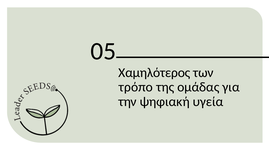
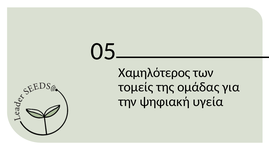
τρόπο: τρόπο -> τομείς (136, 87)
